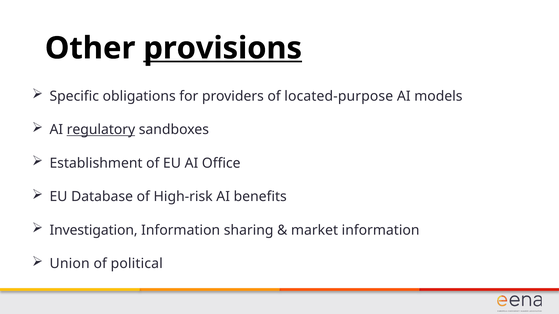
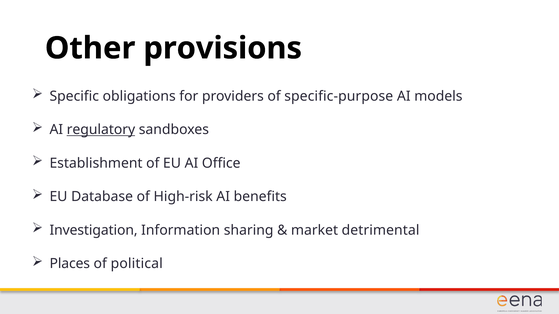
provisions underline: present -> none (223, 48)
located-purpose: located-purpose -> specific-purpose (339, 96)
market information: information -> detrimental (381, 231)
Union: Union -> Places (70, 264)
